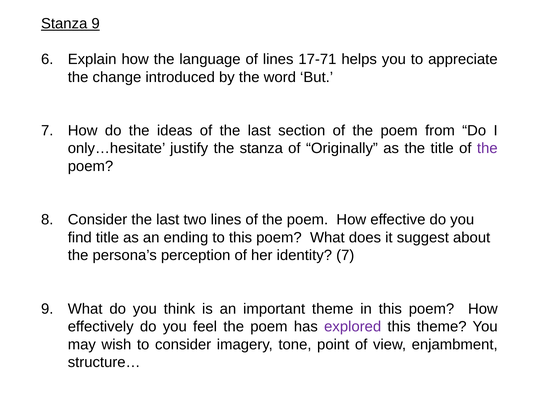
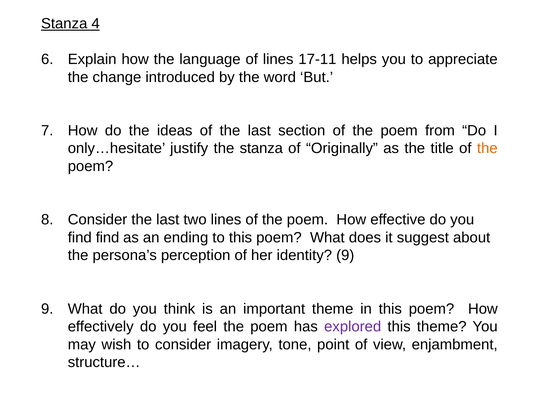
Stanza 9: 9 -> 4 (96, 24)
17-71: 17-71 -> 17-11 (317, 59)
the colour: purple -> orange (487, 149)
find title: title -> find (108, 238)
identity 7: 7 -> 9 (345, 256)
